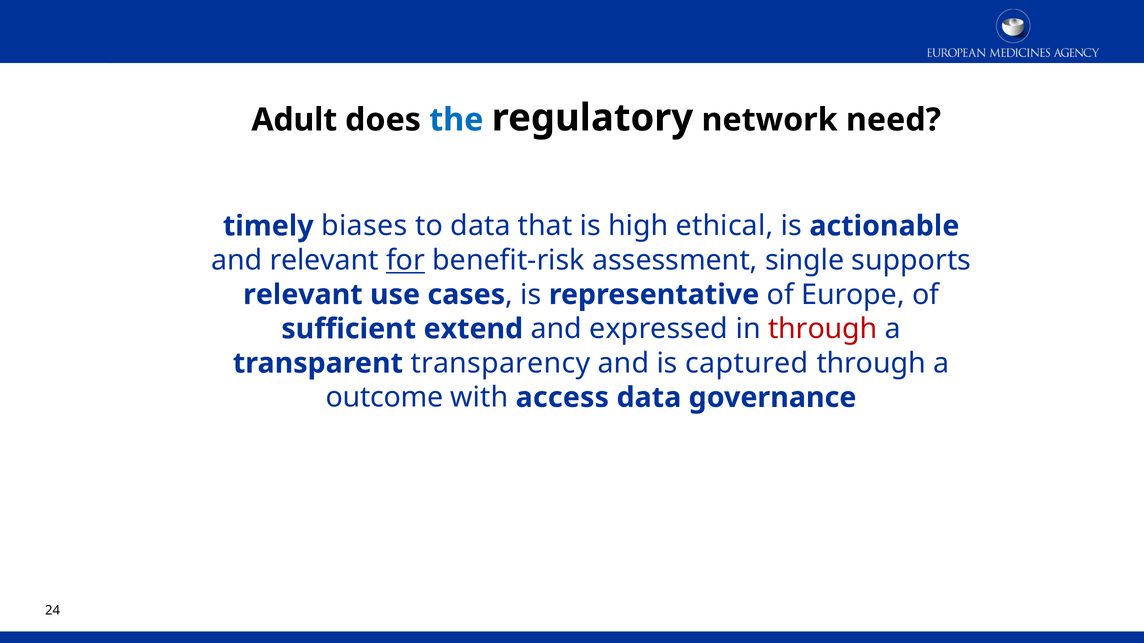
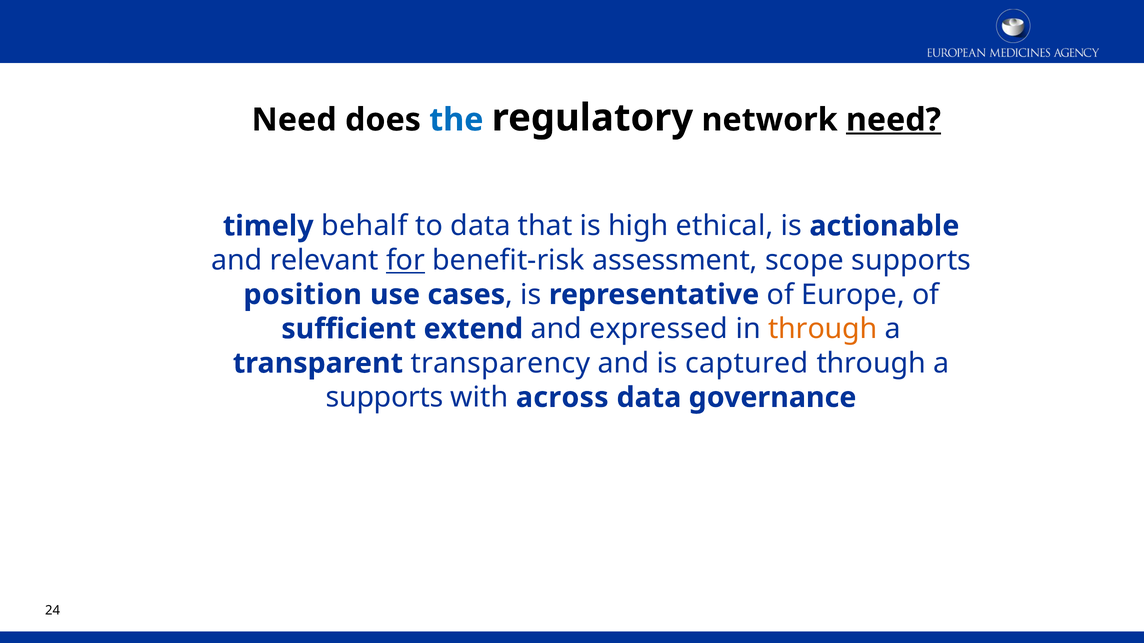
Adult: Adult -> Need (294, 120)
need underline: none -> present (893, 120)
biases: biases -> behalf (364, 226)
single: single -> scope (804, 261)
relevant: relevant -> position (303, 295)
through colour: red -> orange (823, 329)
outcome: outcome -> supports (385, 398)
access: access -> across (562, 398)
